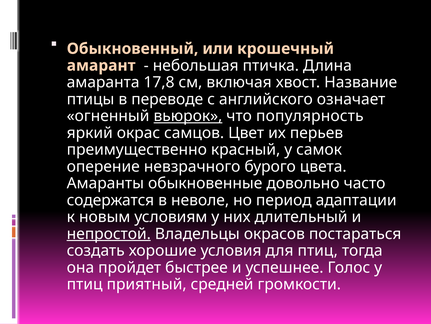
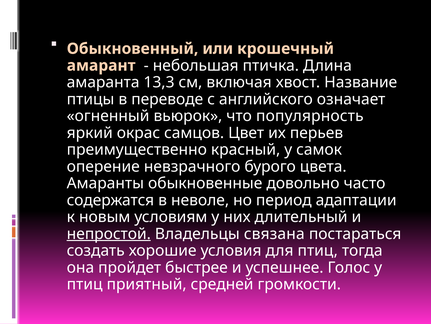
17,8: 17,8 -> 13,3 (159, 82)
вьюрок underline: present -> none (188, 116)
окрасов: окрасов -> связана (274, 233)
